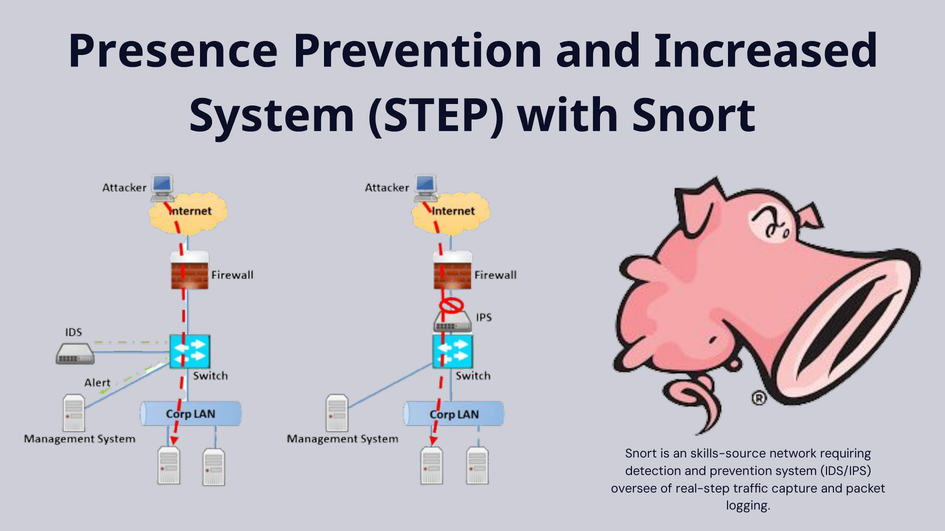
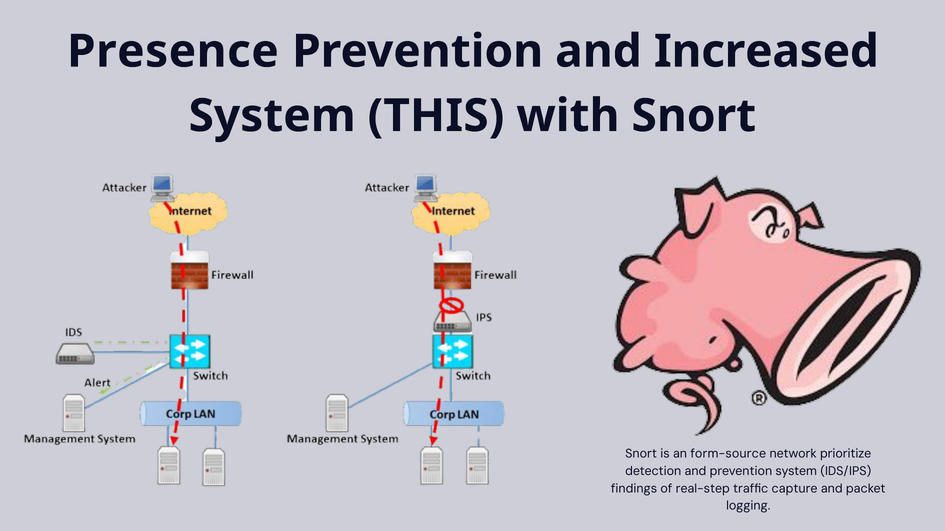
STEP: STEP -> THIS (436, 116)
skills-source: skills-source -> form-source (728, 454)
requiring: requiring -> prioritize (846, 454)
oversee: oversee -> findings (634, 489)
